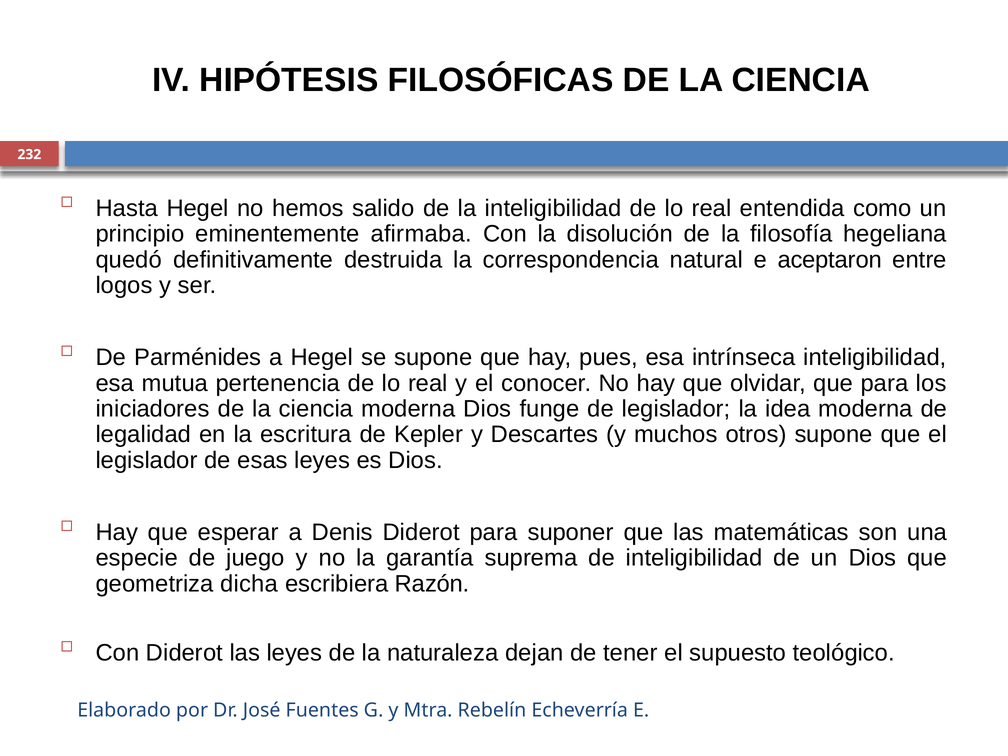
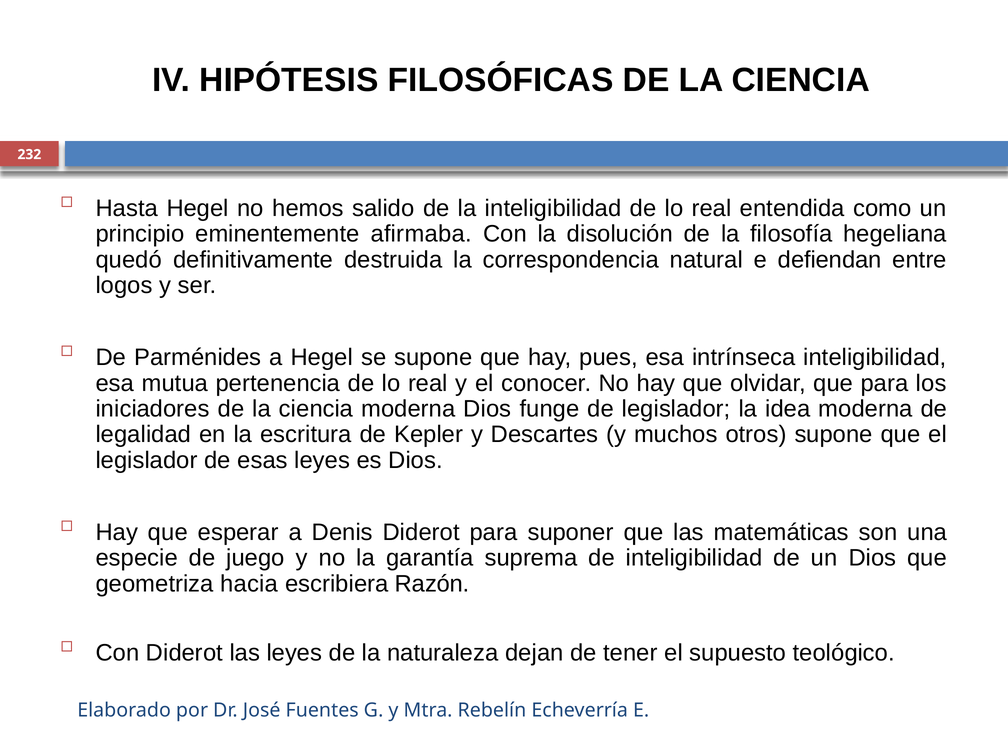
aceptaron: aceptaron -> defiendan (830, 260)
dicha: dicha -> hacia (249, 584)
